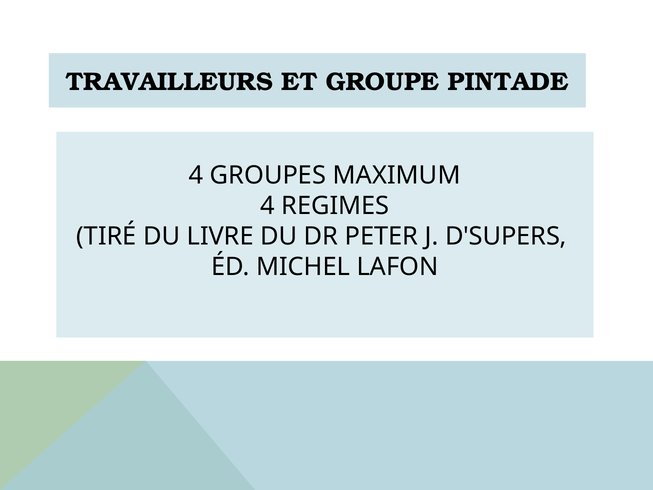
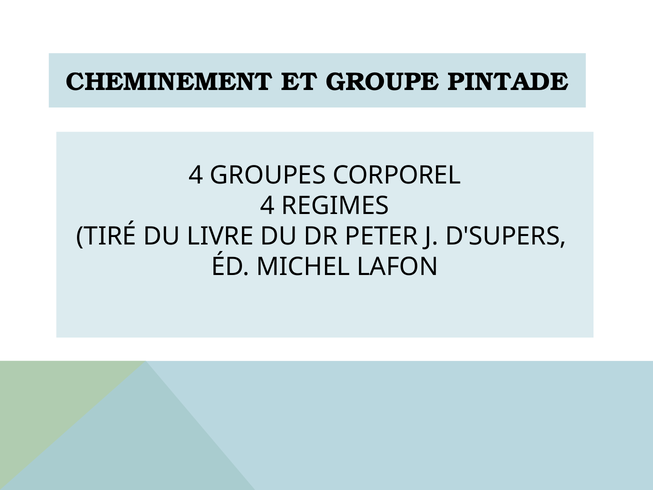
TRAVAILLEURS: TRAVAILLEURS -> CHEMINEMENT (169, 82)
MAXIMUM: MAXIMUM -> CORPOREL (397, 175)
